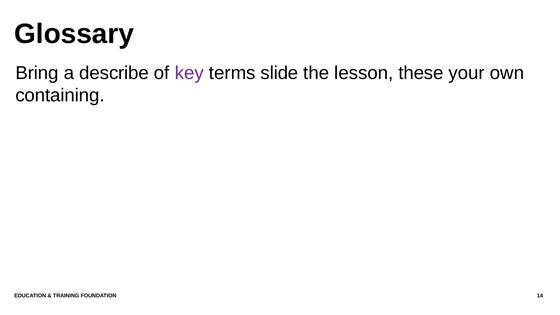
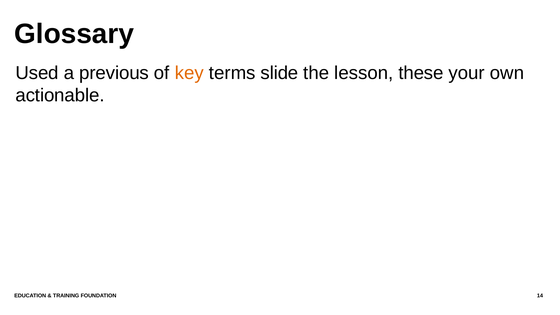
Bring: Bring -> Used (37, 73)
describe: describe -> previous (114, 73)
key colour: purple -> orange (189, 73)
containing: containing -> actionable (60, 95)
